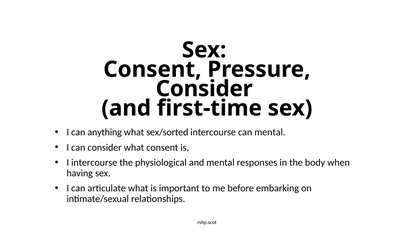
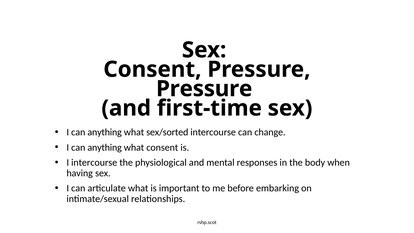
Consider: Consider -> Pressure (204, 89)
can mental: mental -> change (270, 132)
consider: consider -> anything (105, 147)
